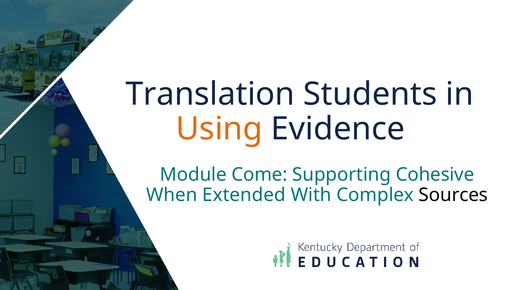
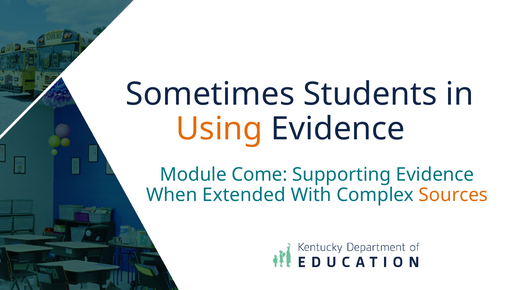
Translation: Translation -> Sometimes (210, 94)
Cohesive: Cohesive -> Evidence (435, 175)
Sources colour: black -> orange (453, 195)
